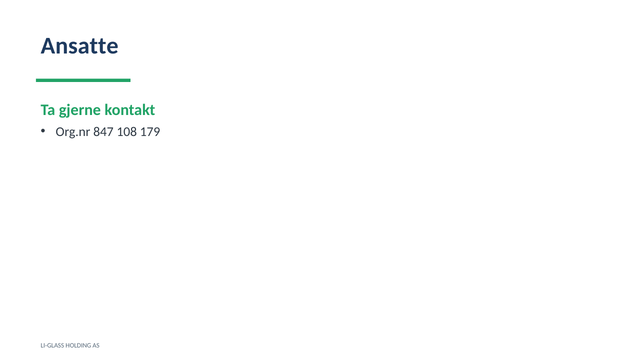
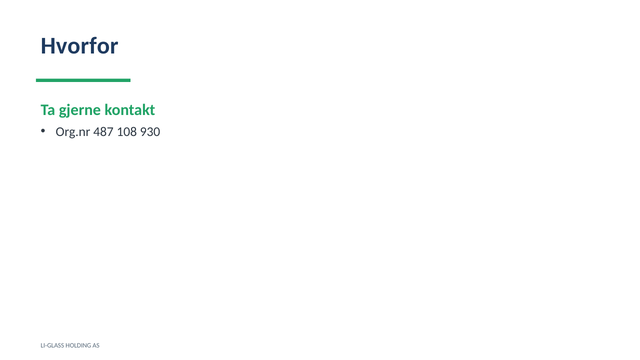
Ansatte: Ansatte -> Hvorfor (80, 46)
847: 847 -> 487 (103, 132)
179: 179 -> 930 (150, 132)
